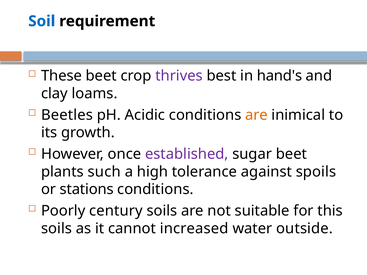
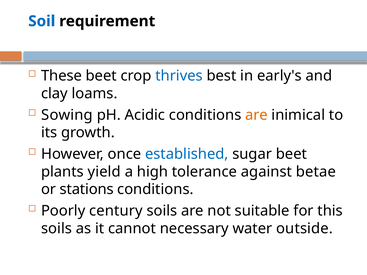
thrives colour: purple -> blue (179, 76)
hand's: hand's -> early's (279, 76)
Beetles: Beetles -> Sowing (67, 115)
established colour: purple -> blue (187, 154)
such: such -> yield (104, 172)
spoils: spoils -> betae (316, 172)
increased: increased -> necessary (194, 229)
